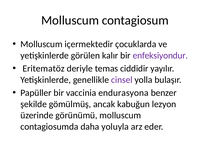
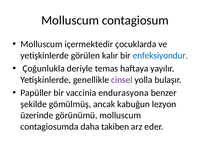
enfeksiyondur colour: purple -> blue (160, 55)
Eritematöz: Eritematöz -> Çoğunlukla (44, 68)
ciddidir: ciddidir -> haftaya (134, 68)
yoluyla: yoluyla -> takiben (115, 126)
